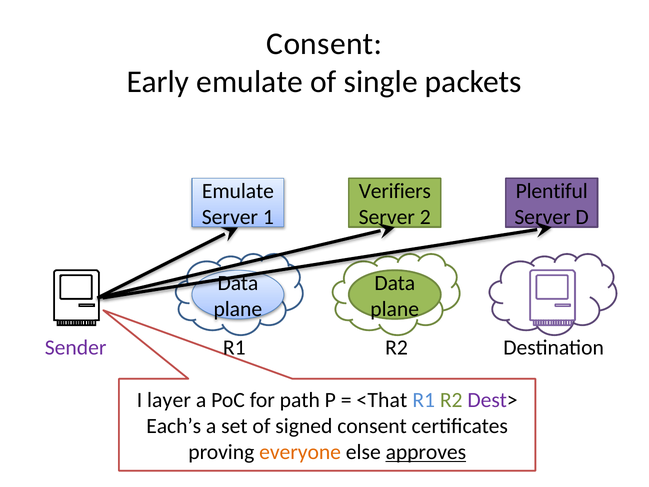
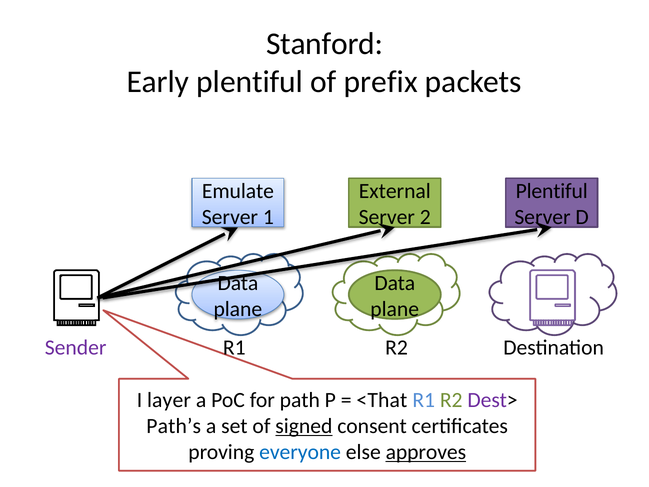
Consent: Consent -> Stanford (325, 44)
Early emulate: emulate -> plentiful (250, 82)
single: single -> prefix (381, 82)
Verifiers: Verifiers -> External (395, 191)
Each’s: Each’s -> Path’s (174, 426)
signed underline: none -> present (304, 426)
everyone colour: orange -> blue (300, 452)
